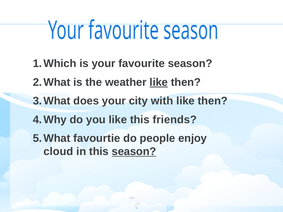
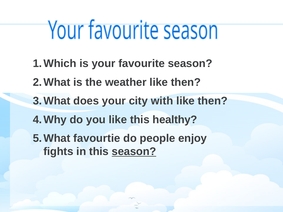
like underline: present -> none (159, 82)
friends: friends -> healthy (175, 120)
cloud: cloud -> fights (58, 152)
